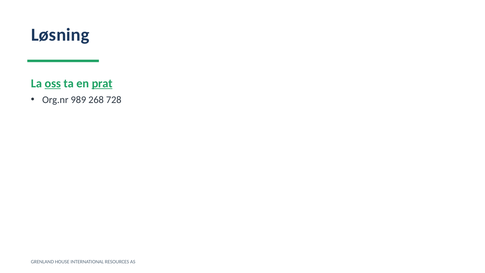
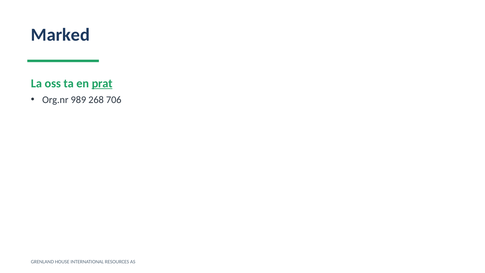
Løsning: Løsning -> Marked (60, 35)
oss underline: present -> none (53, 83)
728: 728 -> 706 (114, 100)
